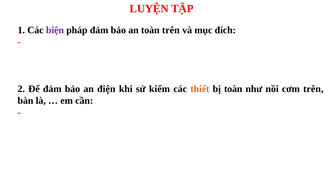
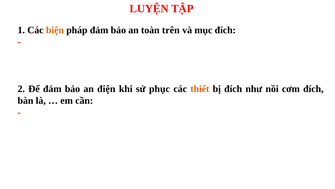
biện colour: purple -> orange (55, 30)
kiểm: kiểm -> phục (159, 89)
bị toàn: toàn -> đích (233, 89)
cơm trên: trên -> đích (313, 89)
